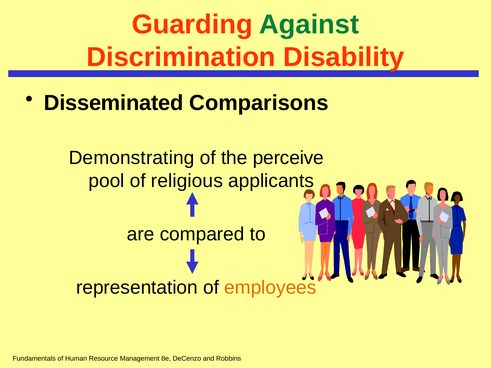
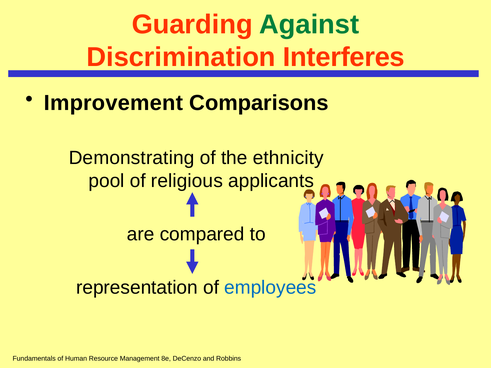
Disability: Disability -> Interferes (344, 57)
Disseminated: Disseminated -> Improvement (113, 103)
perceive: perceive -> ethnicity (288, 158)
employees colour: orange -> blue (270, 288)
